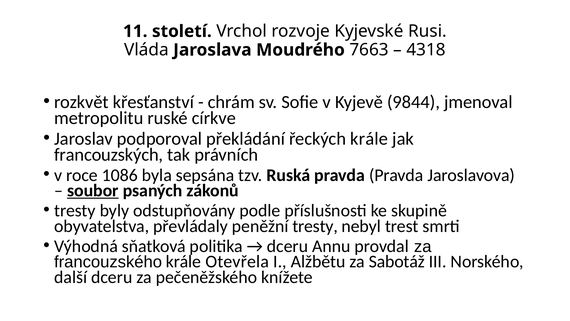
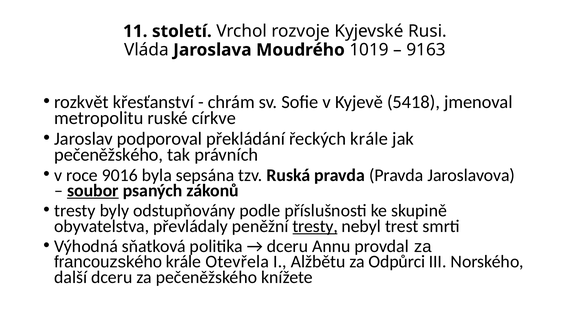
7663: 7663 -> 1019 (369, 50)
4318: 4318 -> 9163 (426, 50)
9844: 9844 -> 5418 (413, 102)
francouzských: francouzských -> pečeněžského (109, 155)
1086: 1086 -> 9016 (120, 175)
tresty underline: none -> present (315, 226)
Sabotáž: Sabotáž -> Odpůrci (397, 261)
